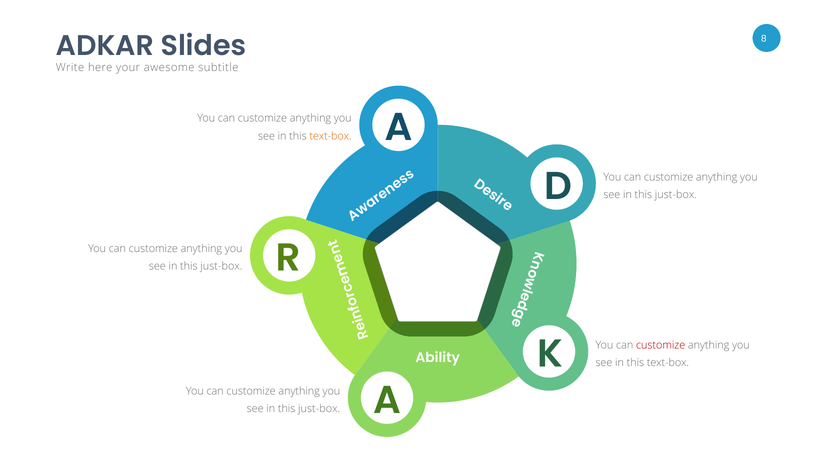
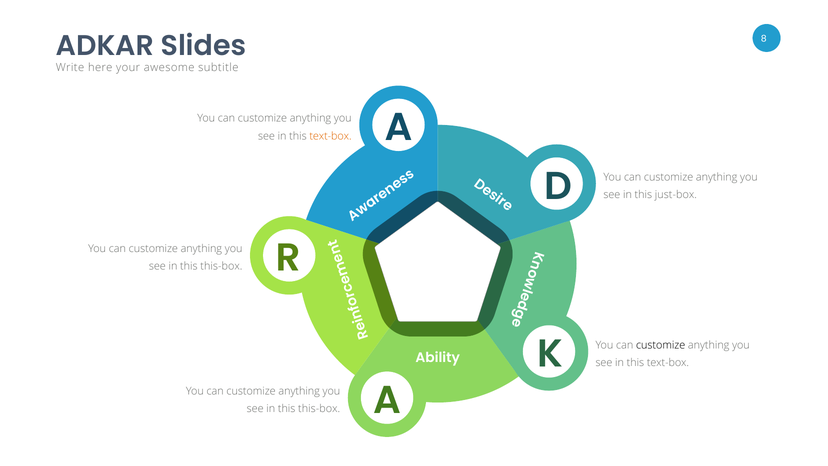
just-box: just-box -> this-box (221, 266)
customize colour: red -> black (661, 345)
just-box: just-box -> this-box (319, 409)
